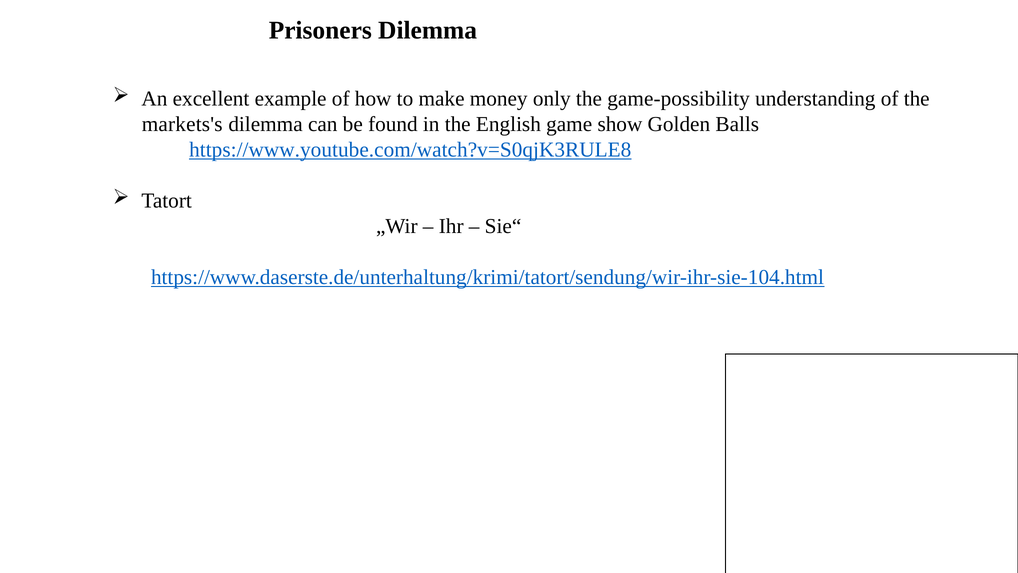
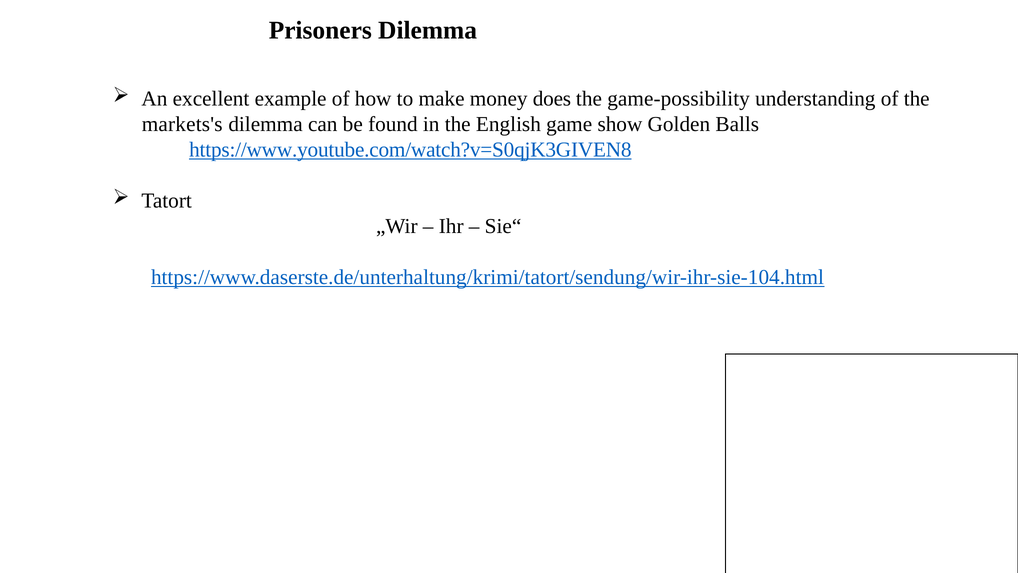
only: only -> does (552, 99)
https://www.youtube.com/watch?v=S0qjK3RULE8: https://www.youtube.com/watch?v=S0qjK3RULE8 -> https://www.youtube.com/watch?v=S0qjK3GIVEN8 (410, 150)
